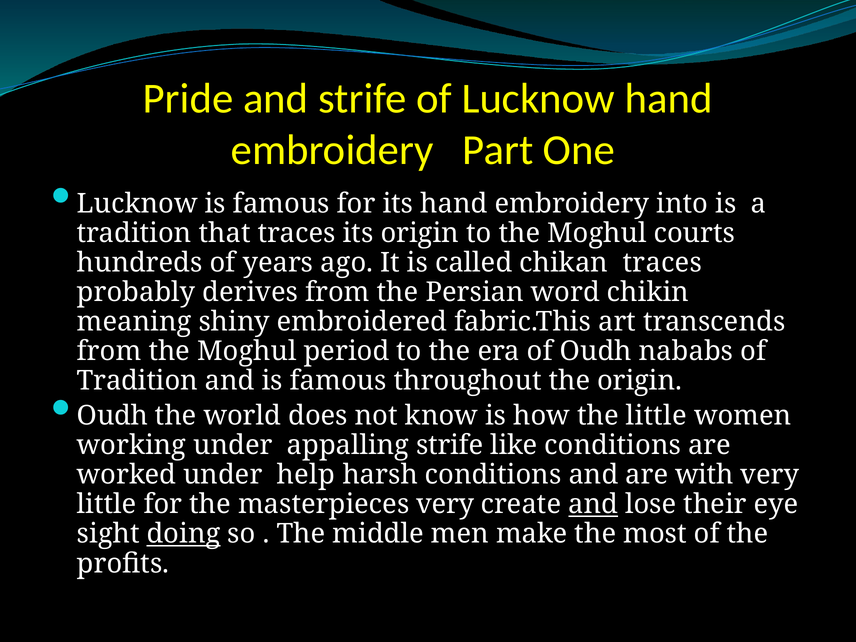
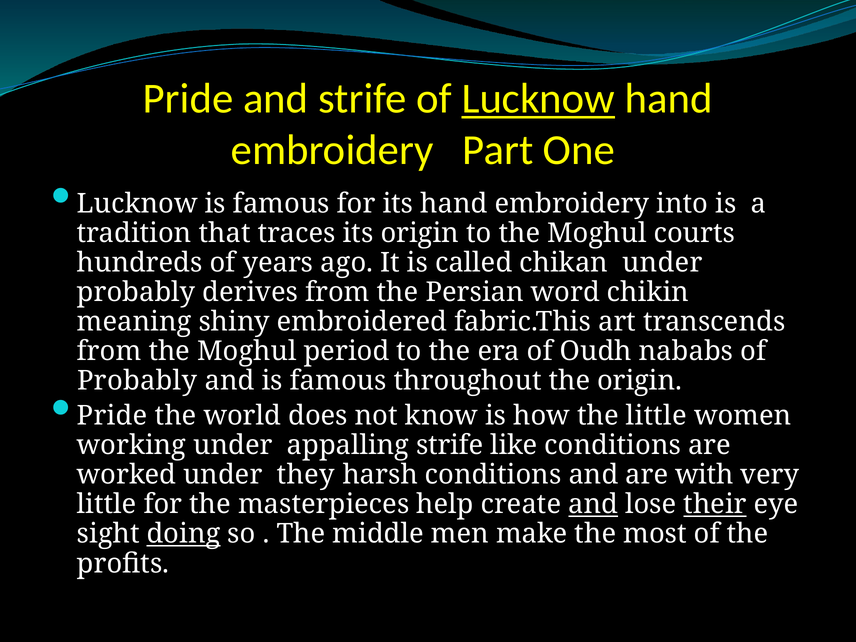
Lucknow underline: none -> present (538, 99)
chikan traces: traces -> under (662, 263)
Tradition: Tradition -> Probably (137, 381)
Oudh: Oudh -> Pride (112, 416)
help: help -> they (306, 475)
masterpieces very: very -> help (445, 504)
their underline: none -> present (715, 504)
